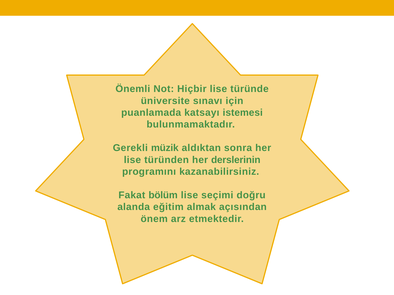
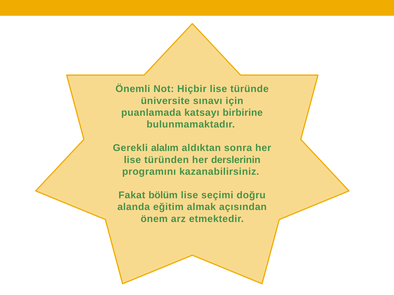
istemesi: istemesi -> birbirine (243, 113)
müzik: müzik -> alalım (165, 148)
